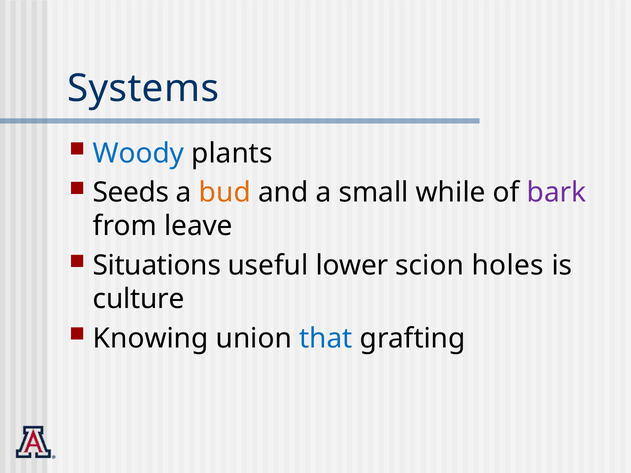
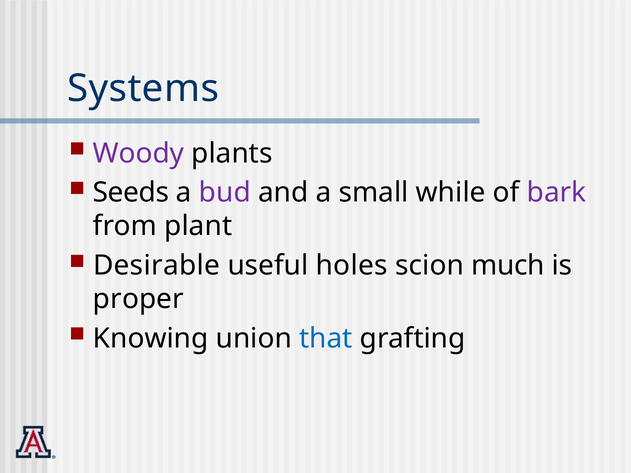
Woody colour: blue -> purple (139, 153)
bud colour: orange -> purple (225, 193)
leave: leave -> plant (198, 226)
Situations: Situations -> Desirable (156, 266)
lower: lower -> holes (352, 266)
holes: holes -> much (508, 266)
culture: culture -> proper (138, 299)
